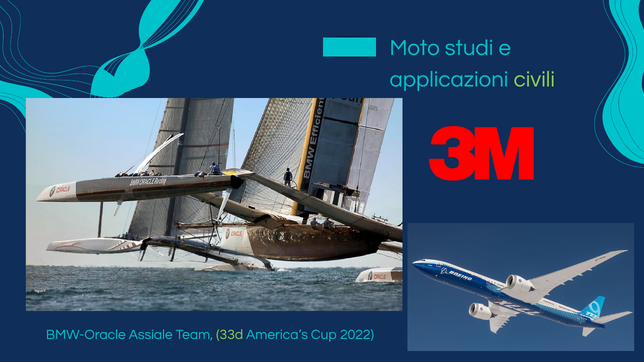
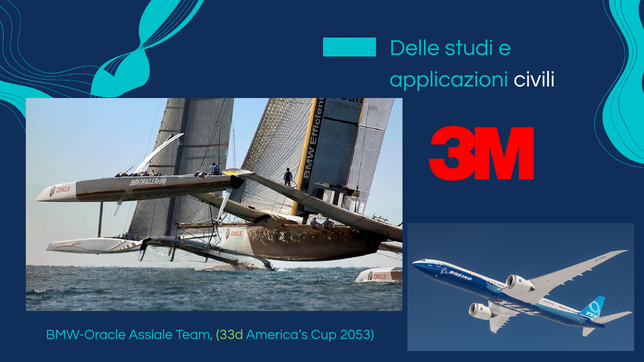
Moto: Moto -> Delle (415, 48)
civili colour: light green -> white (534, 79)
2022: 2022 -> 2053 (357, 335)
